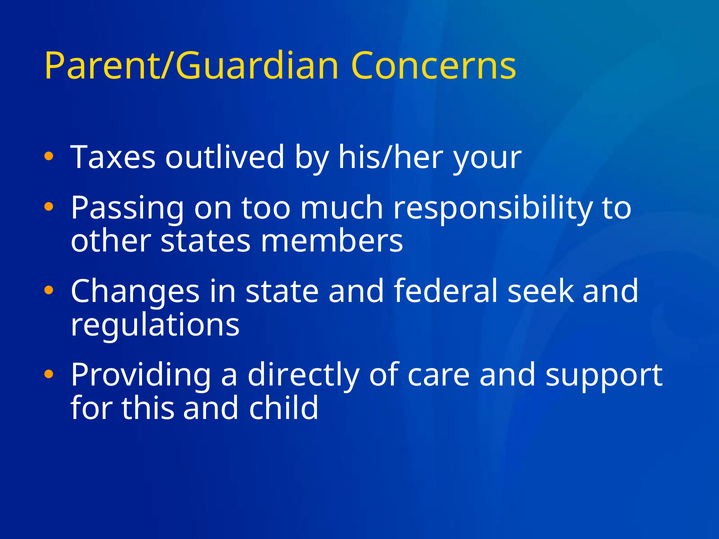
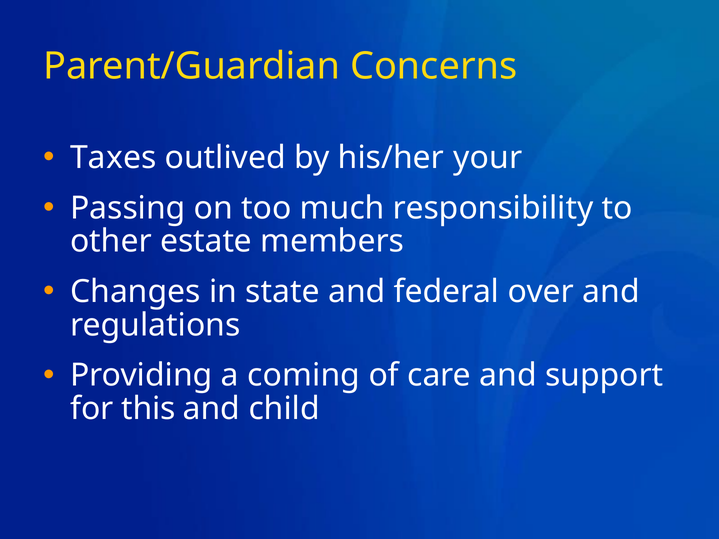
states: states -> estate (206, 241)
seek: seek -> over (541, 292)
directly: directly -> coming (304, 376)
